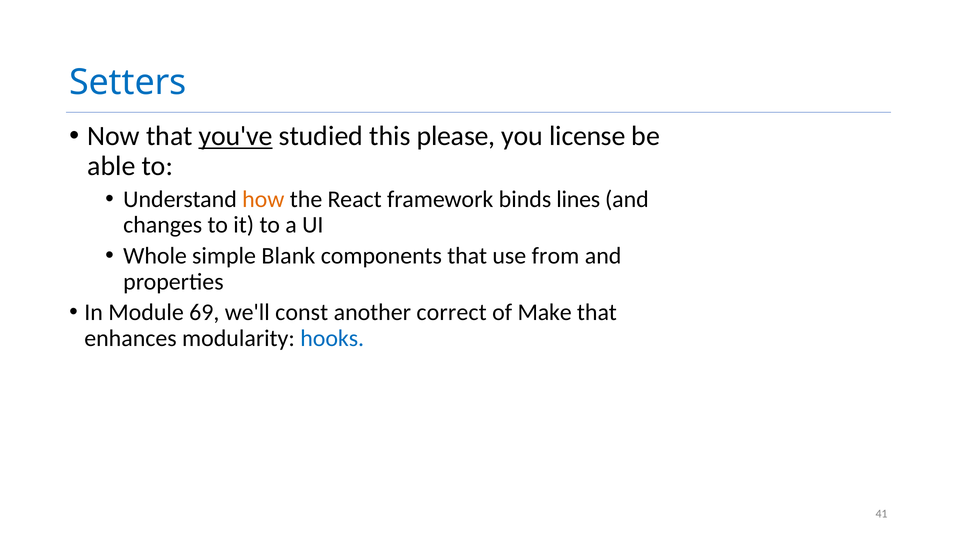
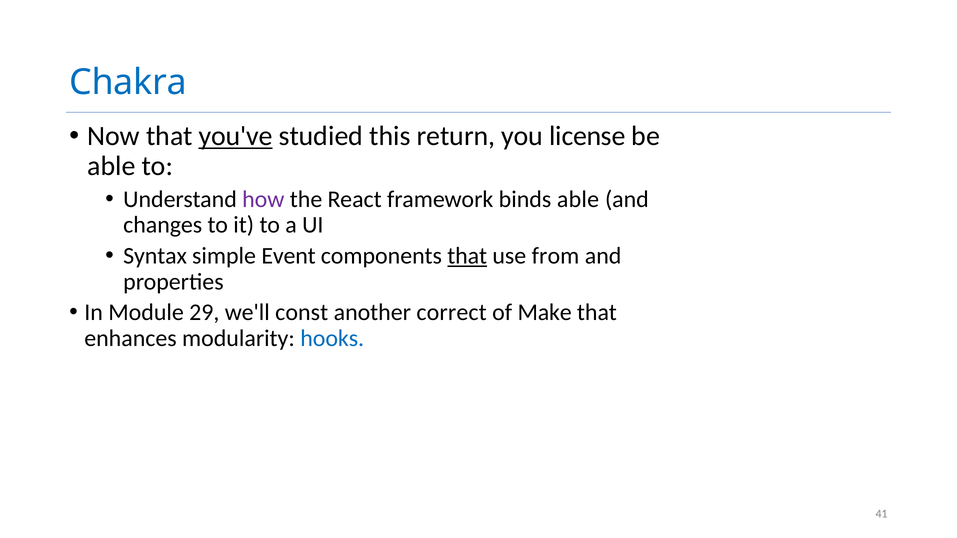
Setters: Setters -> Chakra (128, 82)
please: please -> return (456, 136)
how colour: orange -> purple (263, 199)
binds lines: lines -> able (578, 199)
Whole: Whole -> Syntax (155, 256)
Blank: Blank -> Event (289, 256)
that underline: none -> present (467, 256)
69: 69 -> 29 (204, 313)
